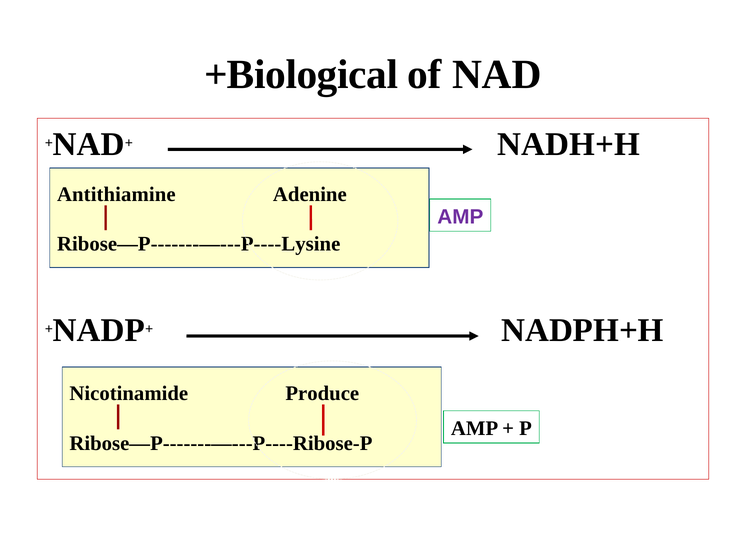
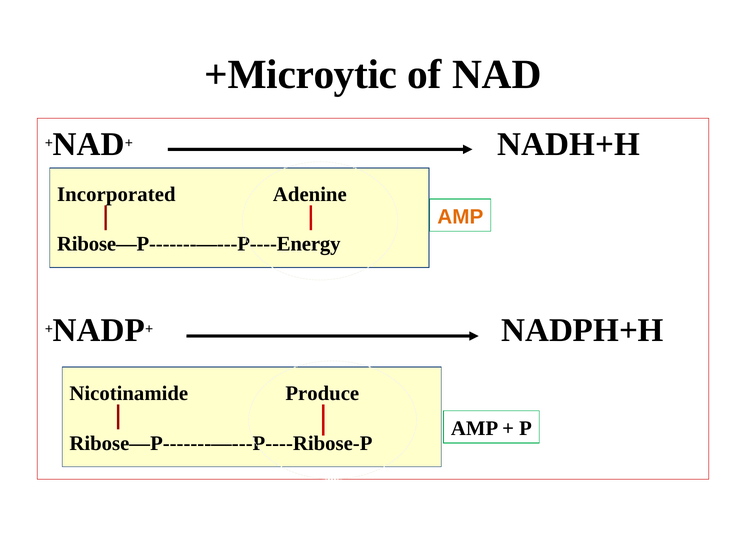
Biological: Biological -> Microytic (312, 74)
Antithiamine: Antithiamine -> Incorporated (116, 194)
AMP colour: purple -> orange (460, 216)
Ribose—P-------—---P----Lysine: Ribose—P-------—---P----Lysine -> Ribose—P-------—---P----Energy (199, 244)
